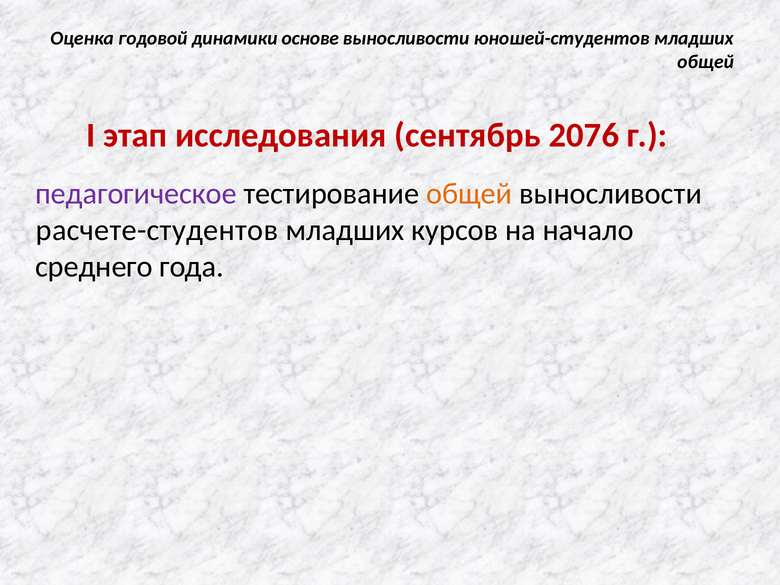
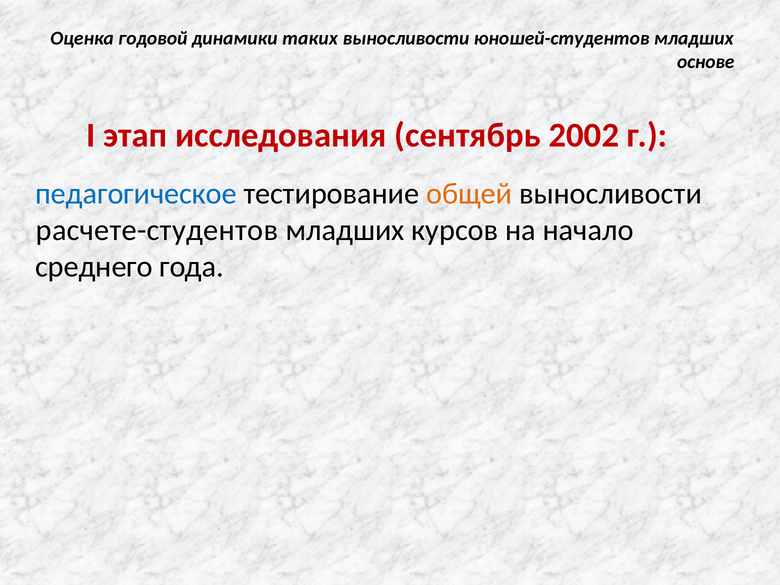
основе: основе -> таких (310, 38)
общей: общей -> основе (706, 62)
2076: 2076 -> 2002 (584, 135)
педагогическое colour: purple -> blue (136, 194)
